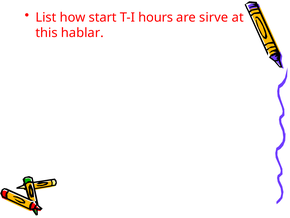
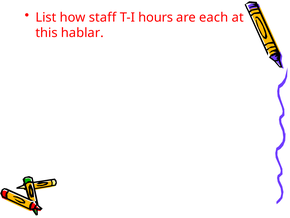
start: start -> staff (103, 17)
sirve: sirve -> each (214, 17)
